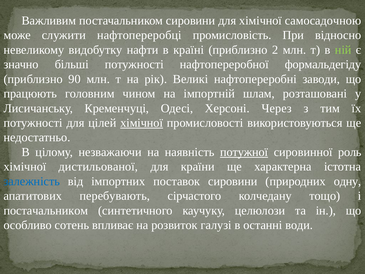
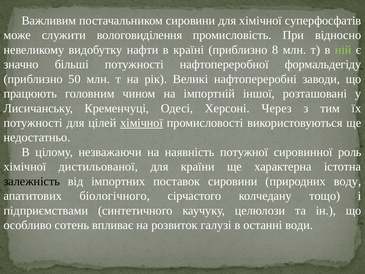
самосадочною: самосадочною -> суперфосфатів (323, 21)
нафтопереробці: нафтопереробці -> вологовиділення (139, 35)
2: 2 -> 8 (275, 50)
90: 90 -> 50 (75, 79)
шлам: шлам -> іншої (259, 94)
потужної underline: present -> none (244, 152)
залежність colour: blue -> black (32, 181)
одну: одну -> воду (347, 181)
перебувають: перебувають -> біологічного (115, 196)
постачальником: постачальником -> підприємствами (46, 210)
